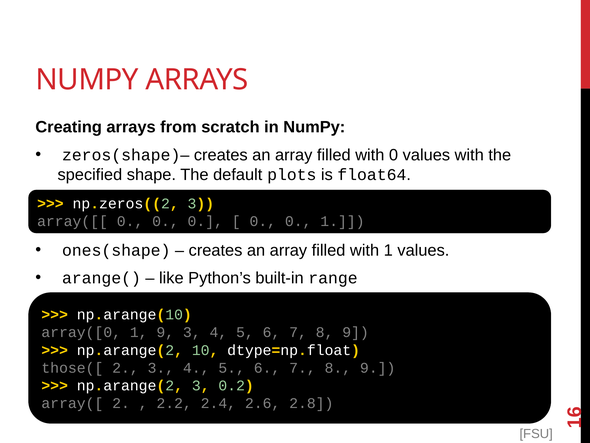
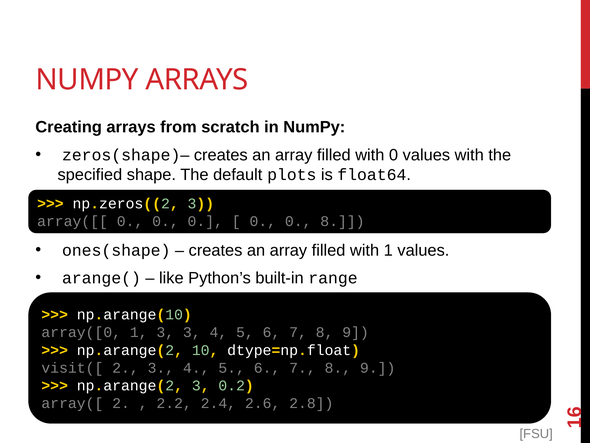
0 1: 1 -> 8 (342, 221)
1 9: 9 -> 3 (165, 332)
those([: those([ -> visit([ (72, 367)
